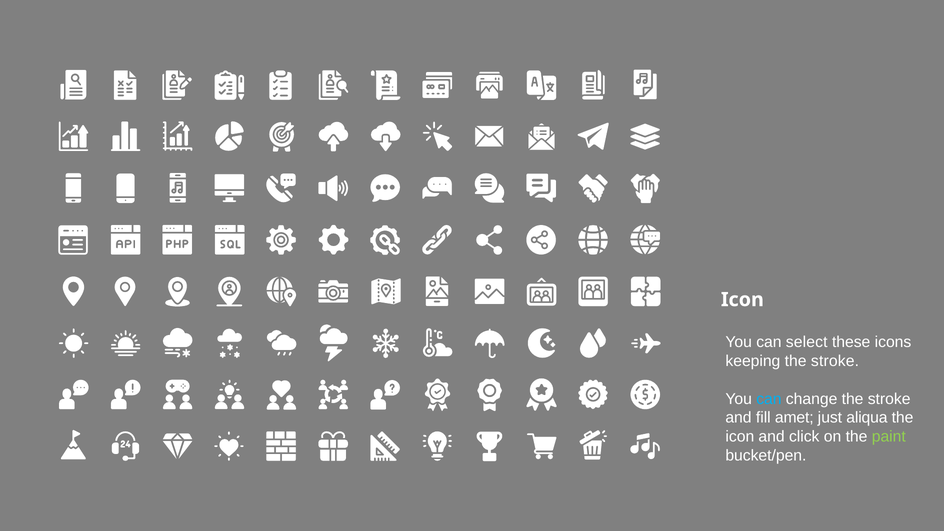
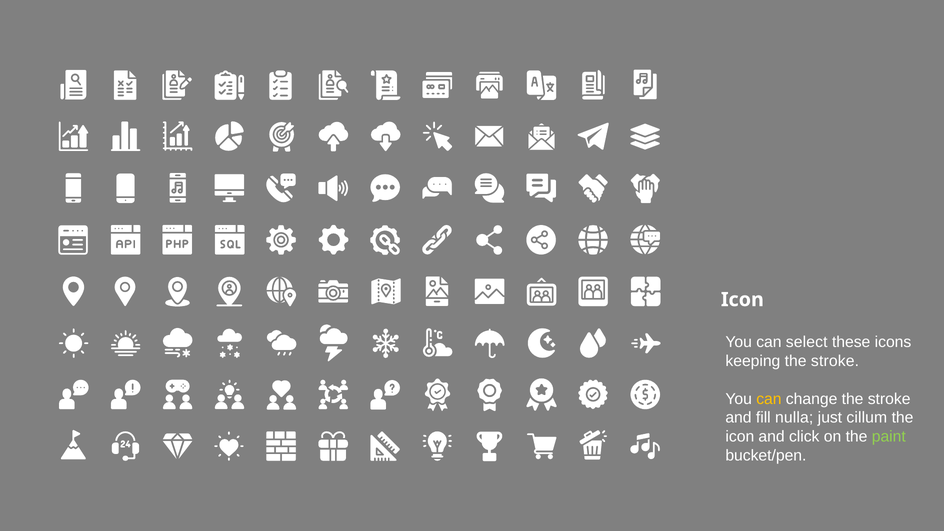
can colour: light blue -> yellow (769, 399)
amet: amet -> nulla (794, 418)
aliqua: aliqua -> cillum (867, 418)
